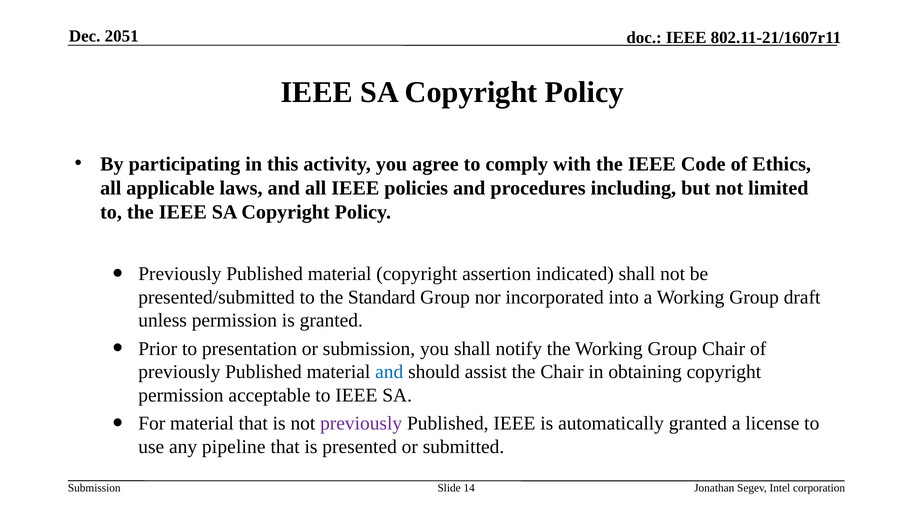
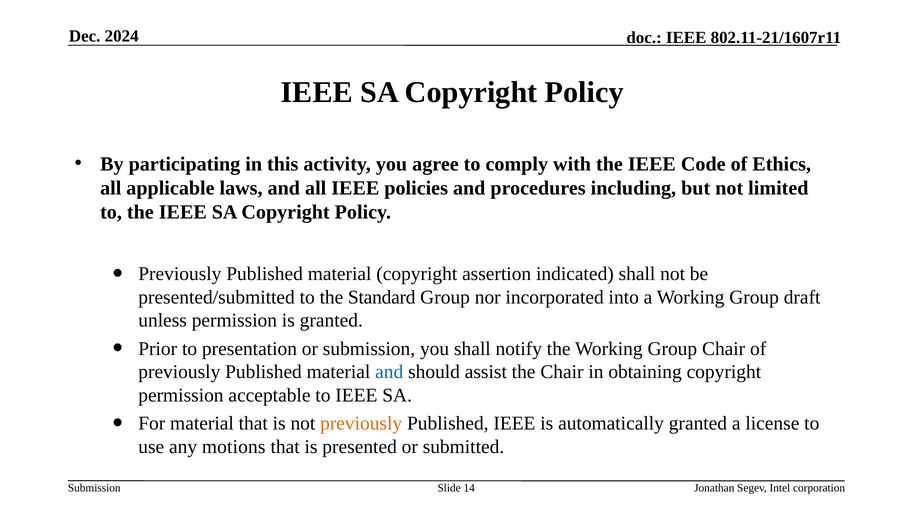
2051: 2051 -> 2024 (122, 36)
previously colour: purple -> orange (361, 423)
pipeline: pipeline -> motions (234, 447)
